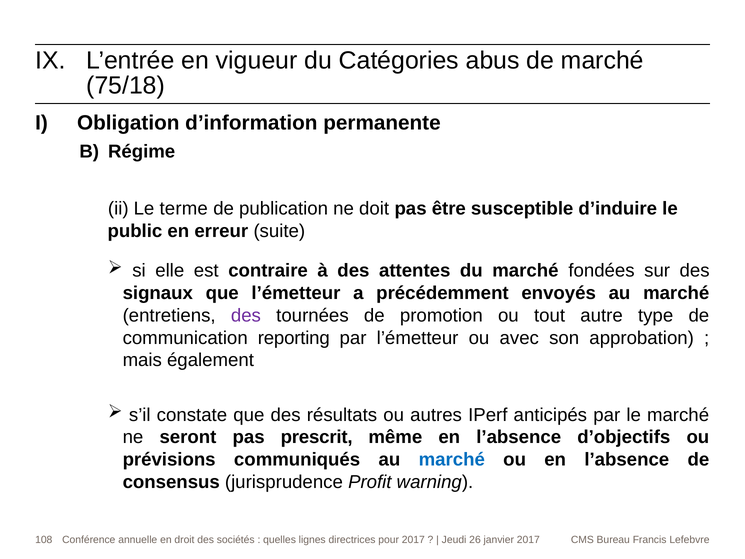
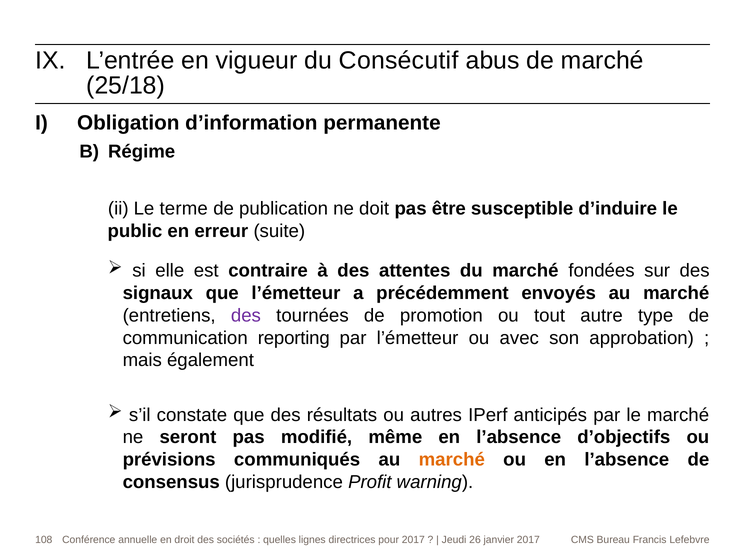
Catégories: Catégories -> Consécutif (399, 61)
75/18: 75/18 -> 25/18 (126, 86)
prescrit: prescrit -> modifié (317, 437)
marché colour: blue -> orange (452, 459)
